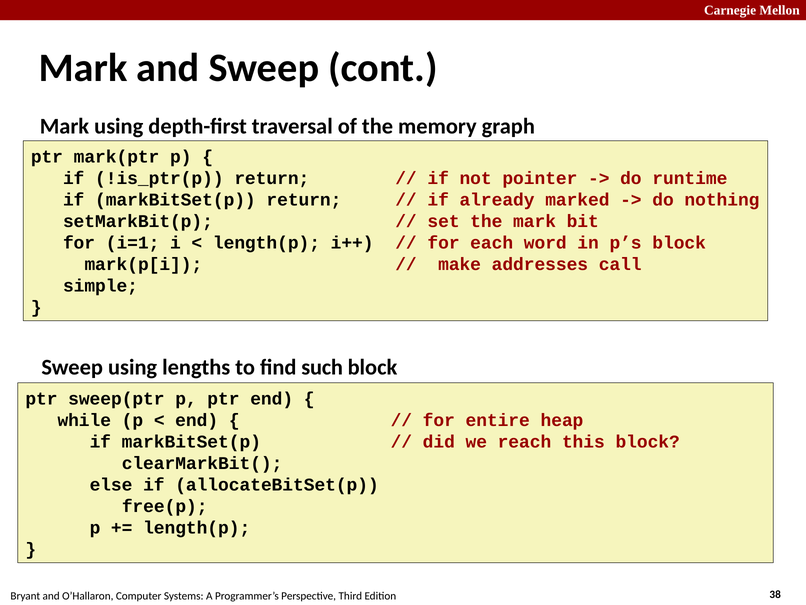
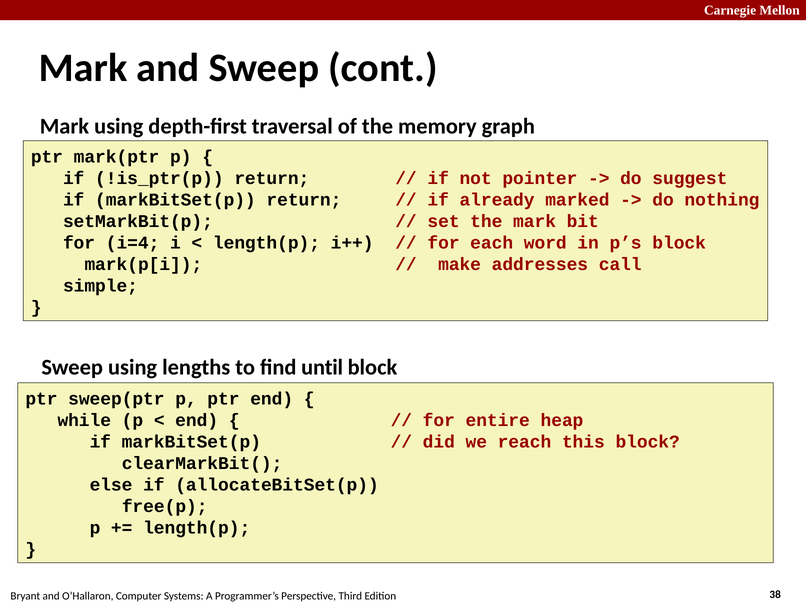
runtime: runtime -> suggest (690, 178)
i=1: i=1 -> i=4 (133, 242)
such: such -> until (322, 367)
